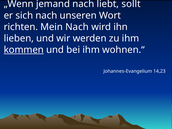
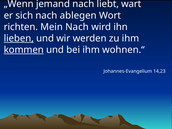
sollt: sollt -> wart (131, 4)
unseren: unseren -> ablegen (78, 15)
lieben underline: none -> present (19, 38)
